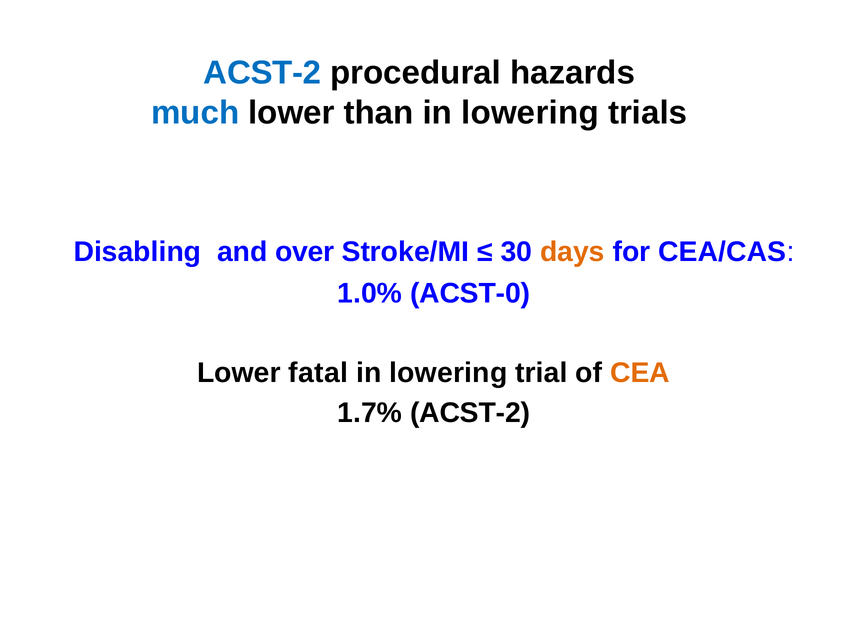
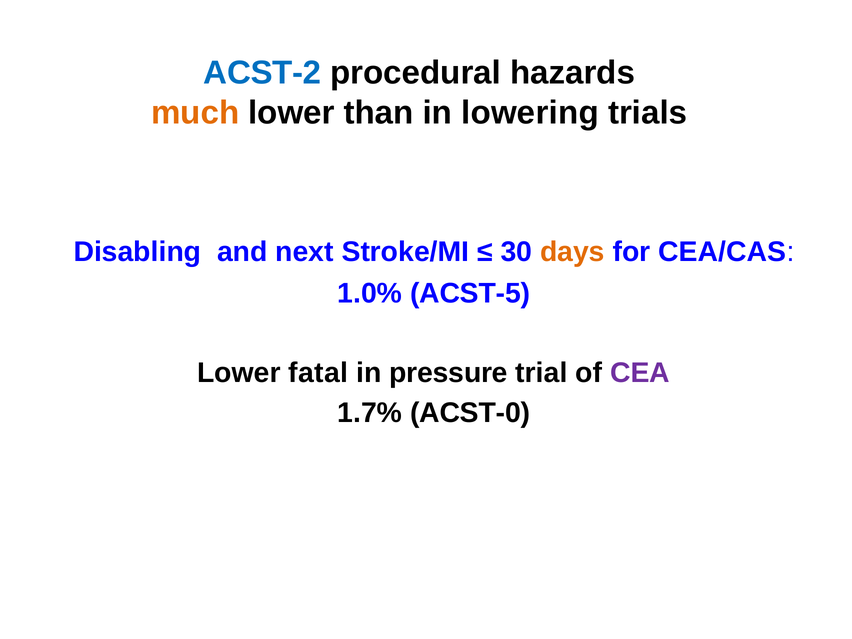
much colour: blue -> orange (195, 113)
over: over -> next (305, 252)
ACST-0: ACST-0 -> ACST-5 (470, 294)
lowering: lowering -> pressure (449, 373)
CEA colour: orange -> purple (640, 373)
1.7% ACST-2: ACST-2 -> ACST-0 (470, 413)
